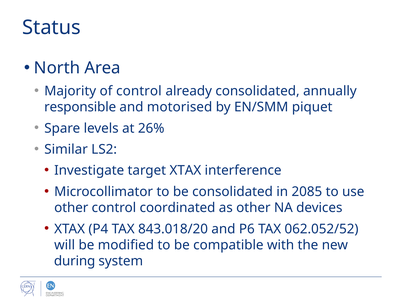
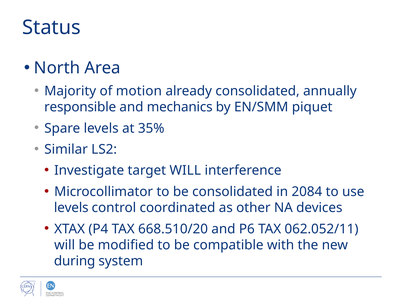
of control: control -> motion (139, 91)
motorised: motorised -> mechanics (180, 107)
26%: 26% -> 35% (151, 128)
target XTAX: XTAX -> WILL (185, 170)
2085: 2085 -> 2084 (307, 191)
other: other -> levels (71, 207)
843.018/20: 843.018/20 -> 668.510/20 (173, 229)
062.052/52: 062.052/52 -> 062.052/11 (322, 229)
